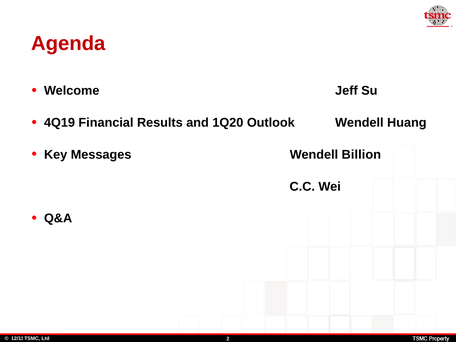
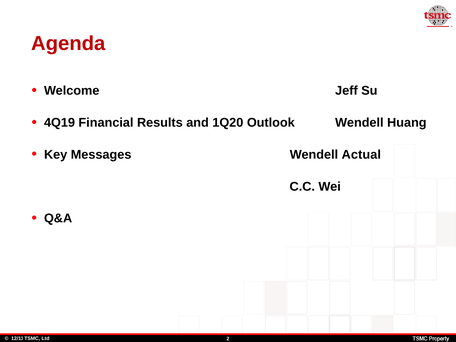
Billion: Billion -> Actual (361, 155)
